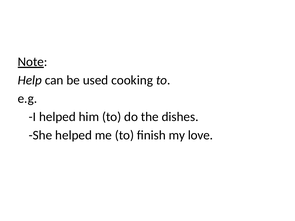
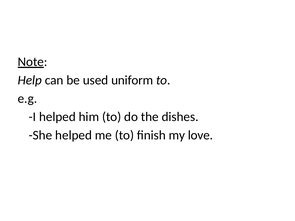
cooking: cooking -> uniform (132, 80)
